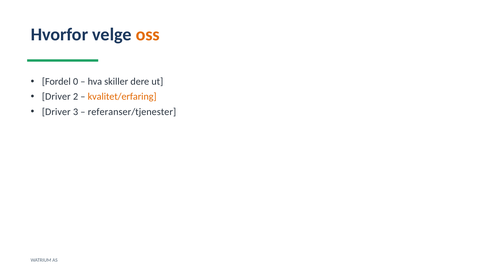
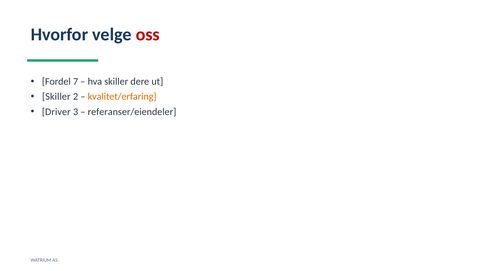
oss colour: orange -> red (148, 34)
0: 0 -> 7 (76, 82)
Driver: Driver -> Skiller (56, 97)
referanser/tjenester: referanser/tjenester -> referanser/eiendeler (132, 112)
